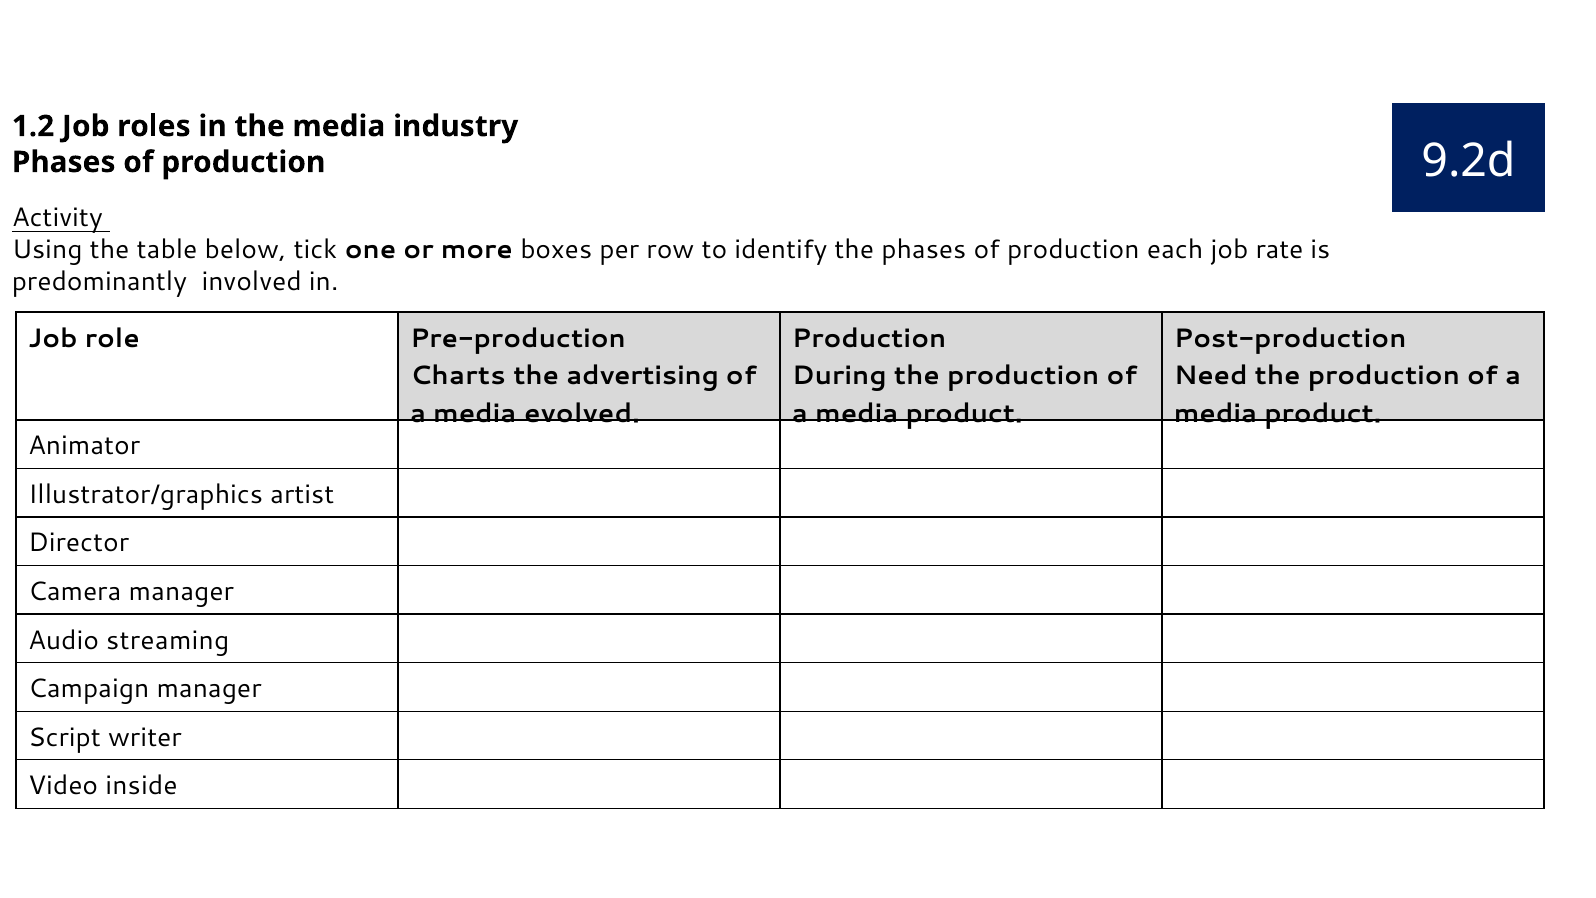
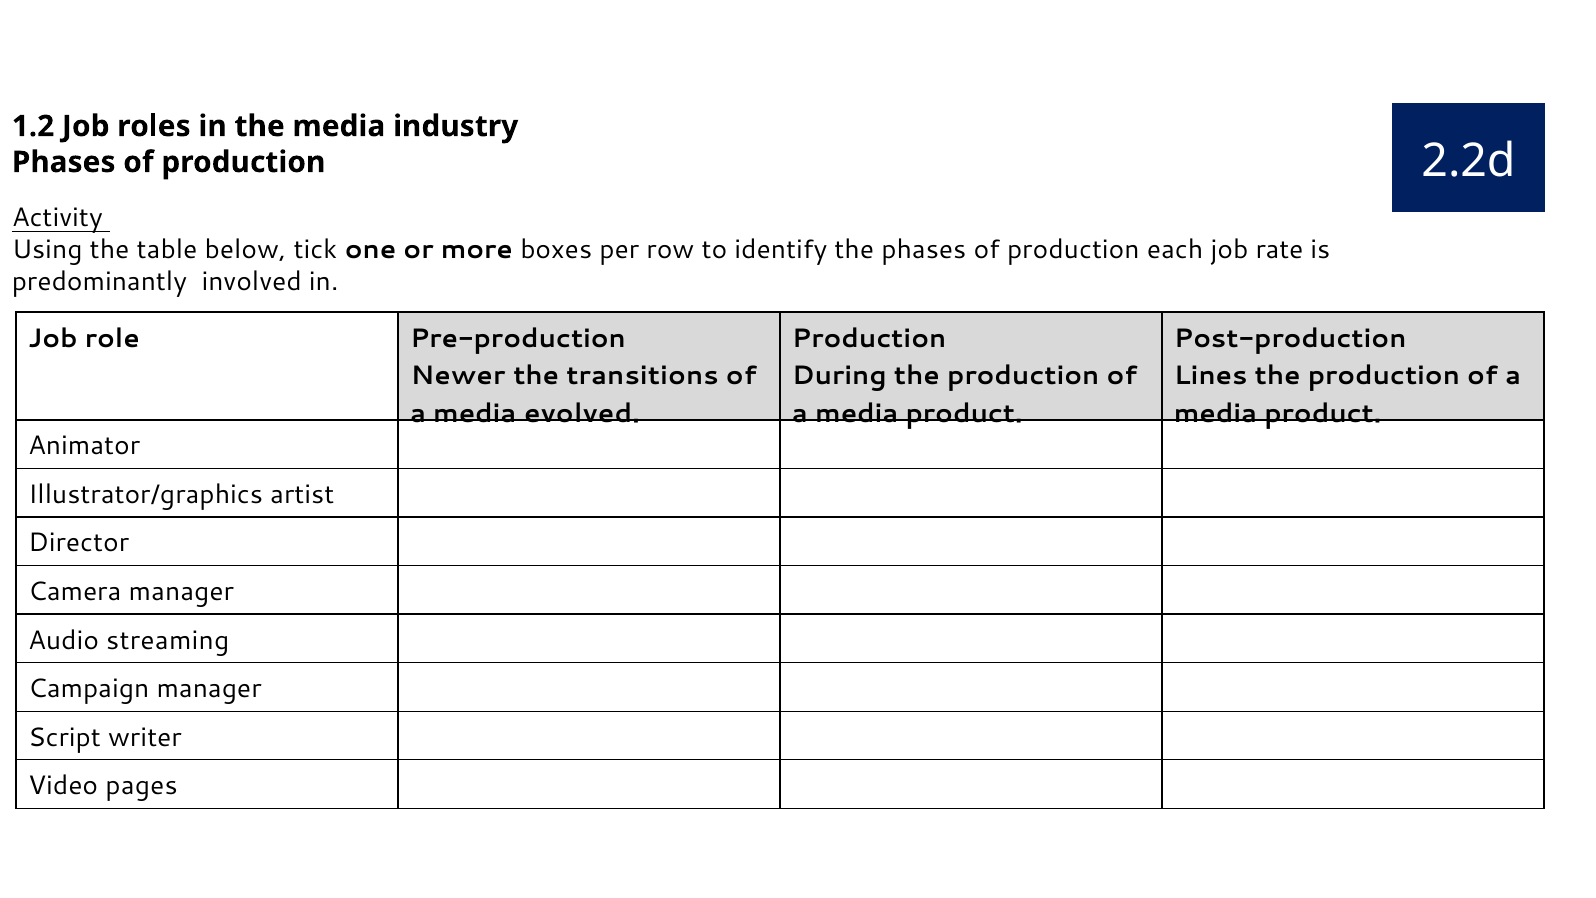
9.2d: 9.2d -> 2.2d (1469, 161)
Charts: Charts -> Newer (458, 376)
advertising: advertising -> transitions (643, 376)
Need: Need -> Lines (1211, 376)
inside: inside -> pages (142, 786)
